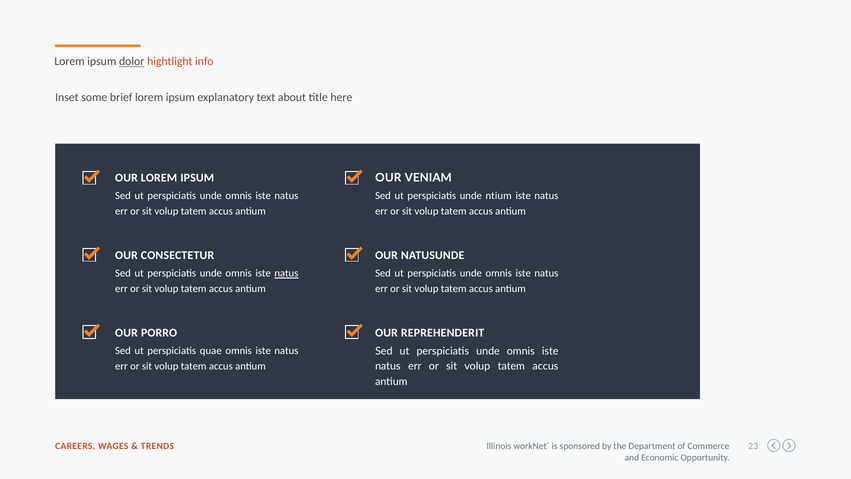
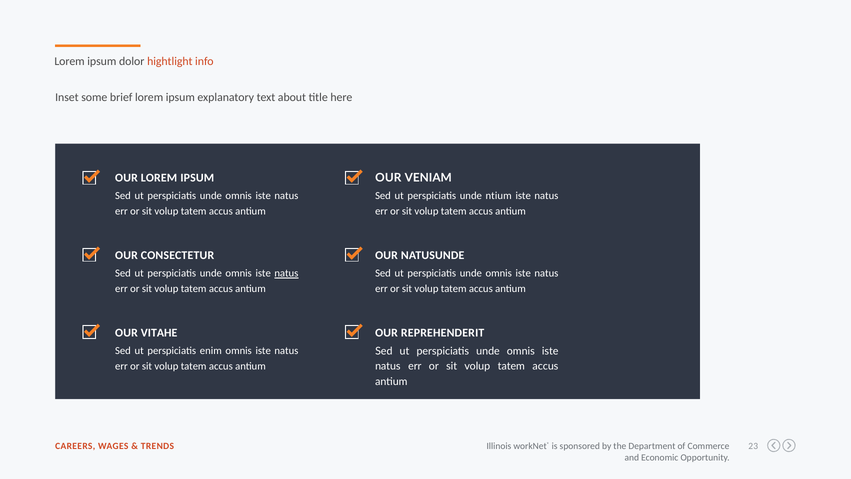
dolor underline: present -> none (132, 61)
PORRO: PORRO -> VITAHE (159, 333)
quae: quae -> enim (211, 351)
